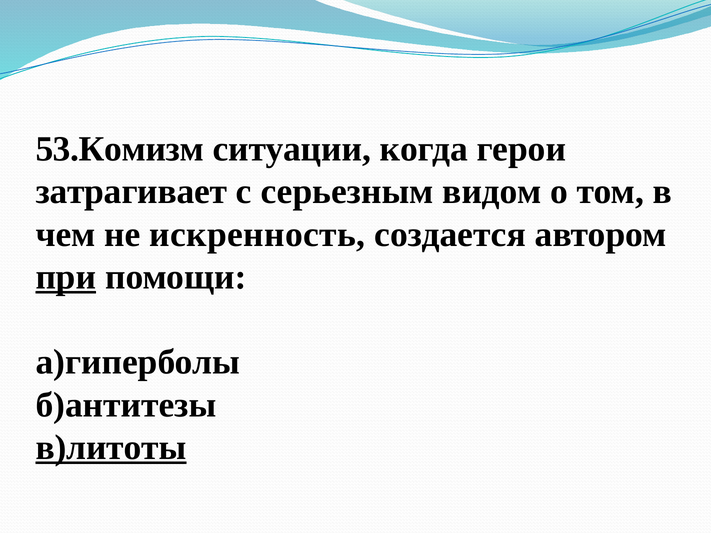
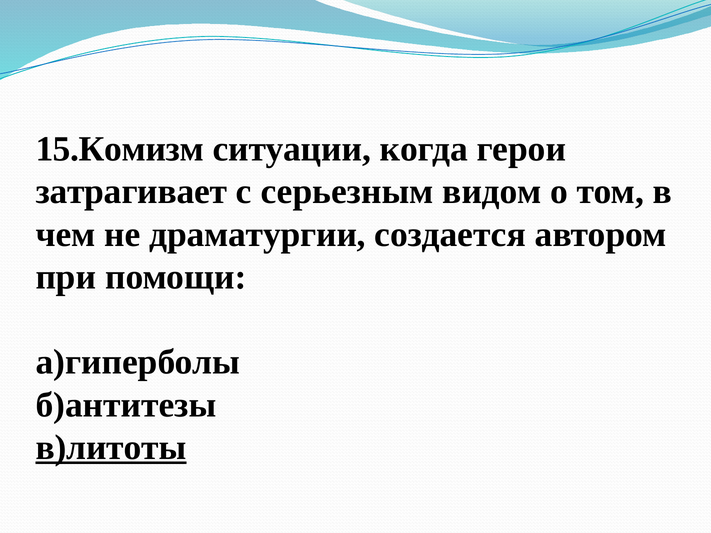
53.Комизм: 53.Комизм -> 15.Комизм (120, 149)
искренность: искренность -> драматургии (258, 234)
при underline: present -> none (66, 277)
